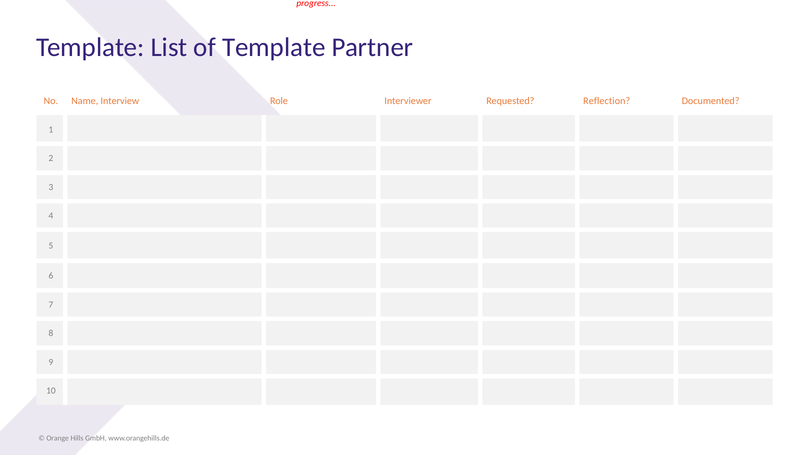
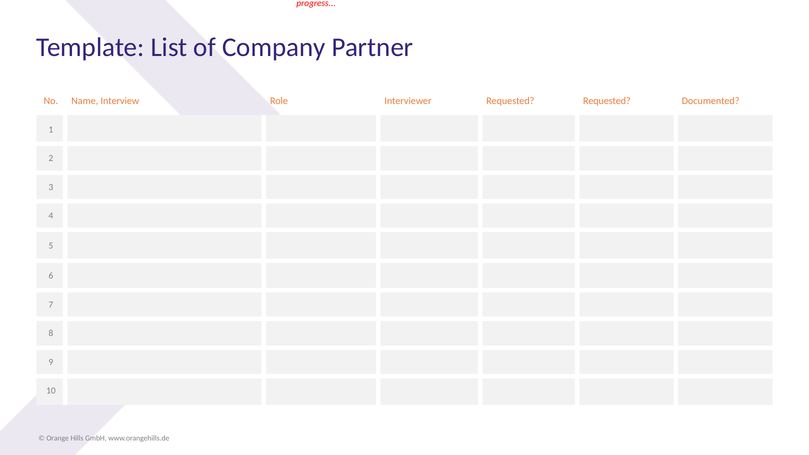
of Template: Template -> Company (274, 47)
Requested Reflection: Reflection -> Requested (607, 101)
